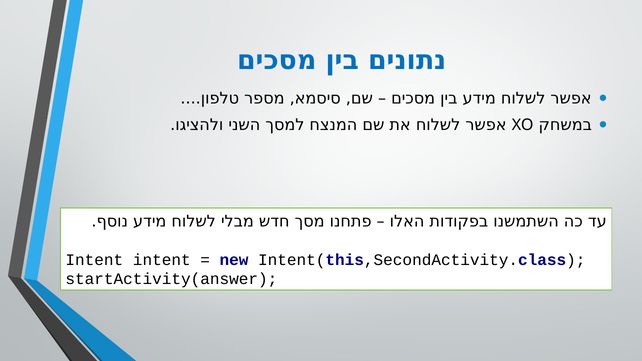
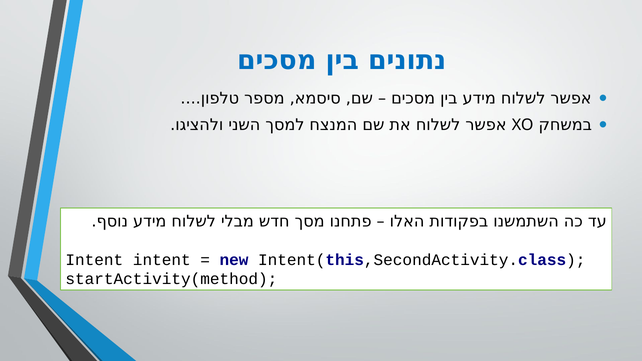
startActivity(answer: startActivity(answer -> startActivity(method (171, 279)
